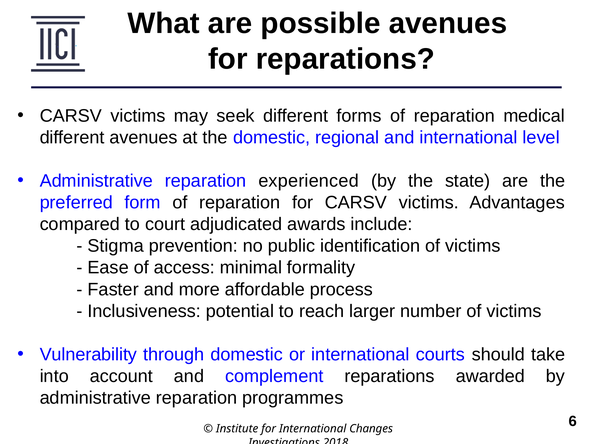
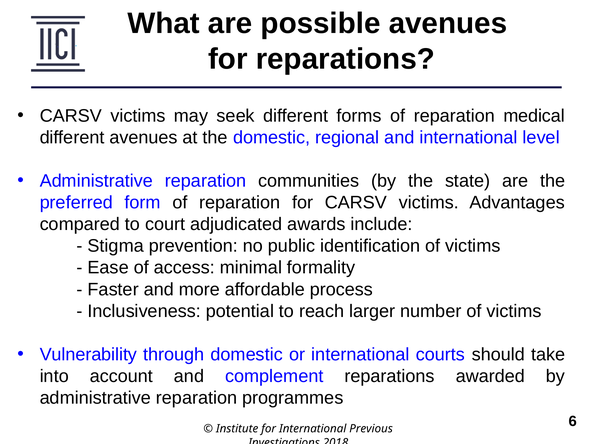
experienced: experienced -> communities (309, 181)
Changes: Changes -> Previous (371, 429)
